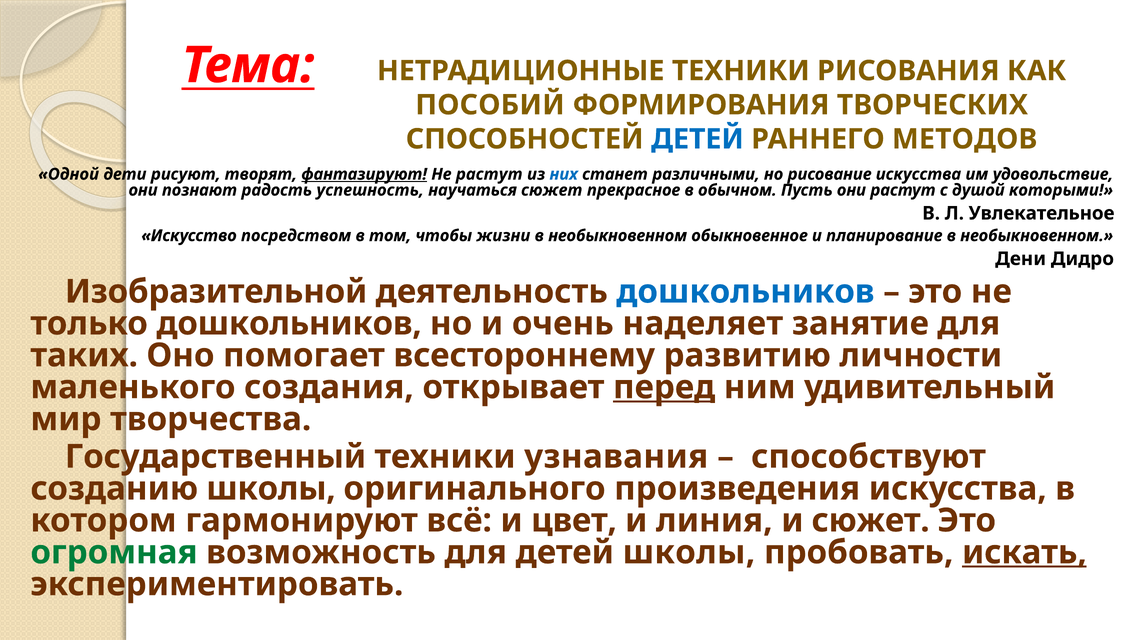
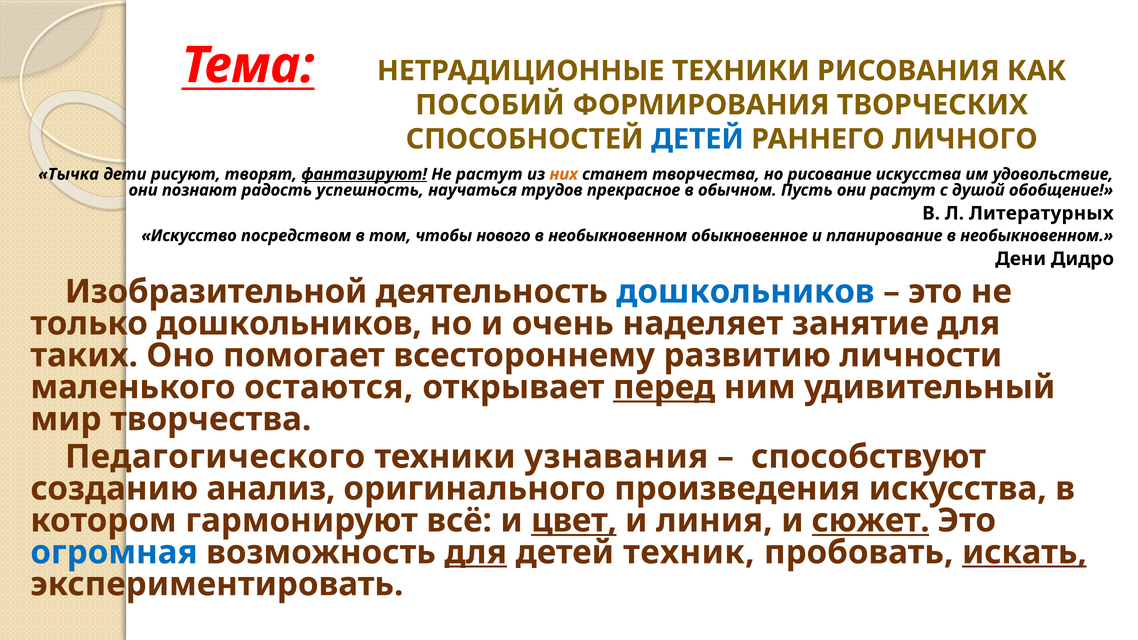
МЕТОДОВ: МЕТОДОВ -> ЛИЧНОГО (965, 139)
Одной: Одной -> Тычка (69, 174)
них colour: blue -> orange (564, 174)
станет различными: различными -> творчества (706, 174)
научаться сюжет: сюжет -> трудов (552, 190)
которыми: которыми -> обобщение (1061, 190)
Увлекательное: Увлекательное -> Литературных (1041, 213)
жизни: жизни -> нового (503, 236)
создания: создания -> остаются (329, 387)
Государственный: Государственный -> Педагогического (215, 457)
созданию школы: школы -> анализ (271, 489)
цвет underline: none -> present (574, 521)
сюжет underline: none -> present (871, 521)
огромная colour: green -> blue (114, 552)
для underline: none -> present (476, 552)
детей школы: школы -> техник (689, 552)
